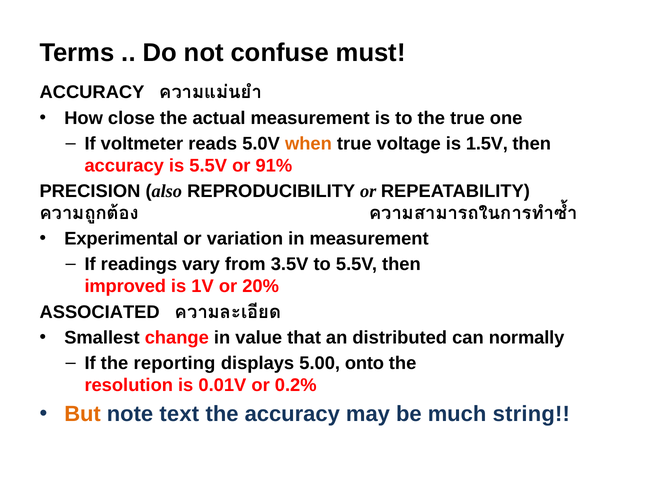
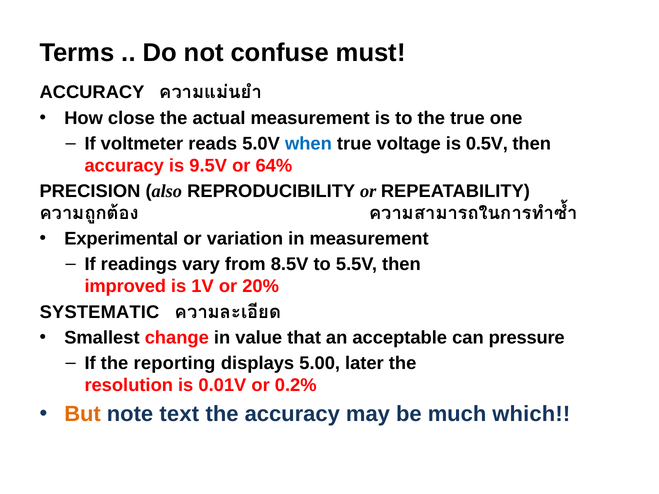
when colour: orange -> blue (308, 144)
1.5V: 1.5V -> 0.5V (487, 144)
is 5.5V: 5.5V -> 9.5V (208, 166)
91%: 91% -> 64% (274, 166)
3.5V: 3.5V -> 8.5V (290, 265)
ASSOCIATED: ASSOCIATED -> SYSTEMATIC (100, 312)
distributed: distributed -> acceptable (400, 338)
normally: normally -> pressure (527, 338)
onto: onto -> later (364, 363)
string: string -> which (531, 414)
